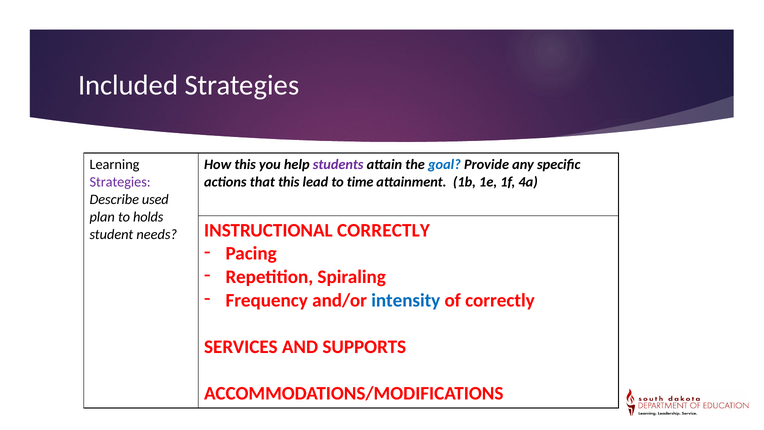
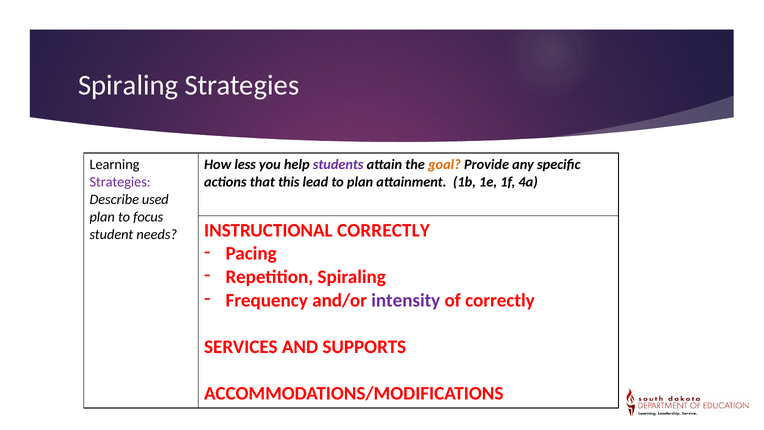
Included: Included -> Spiraling (128, 85)
How this: this -> less (245, 165)
goal colour: blue -> orange (444, 165)
to time: time -> plan (360, 182)
holds: holds -> focus (148, 217)
intensity colour: blue -> purple (406, 300)
